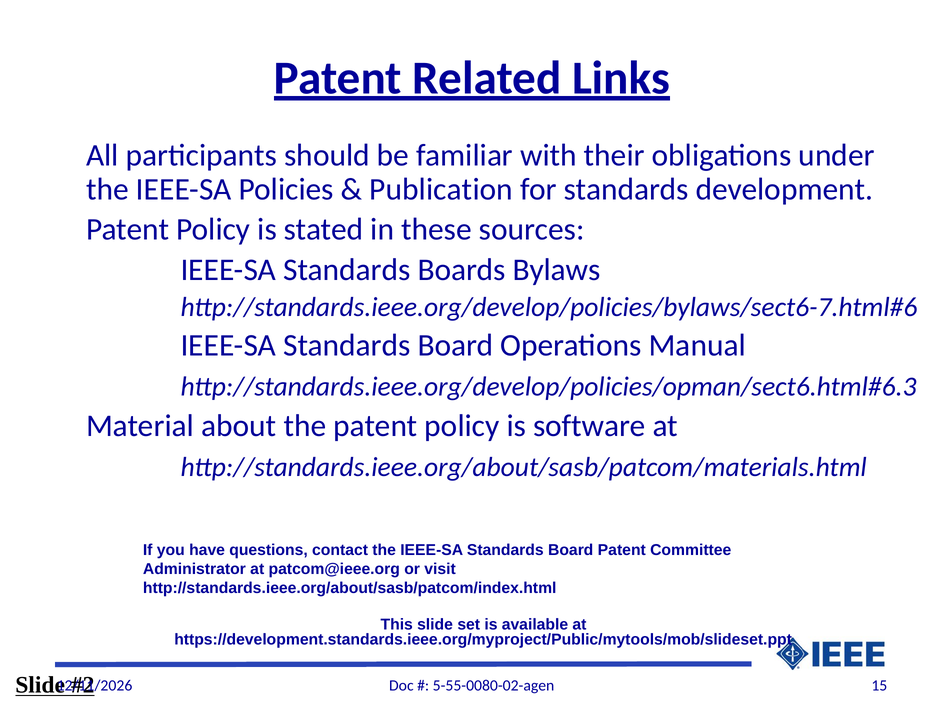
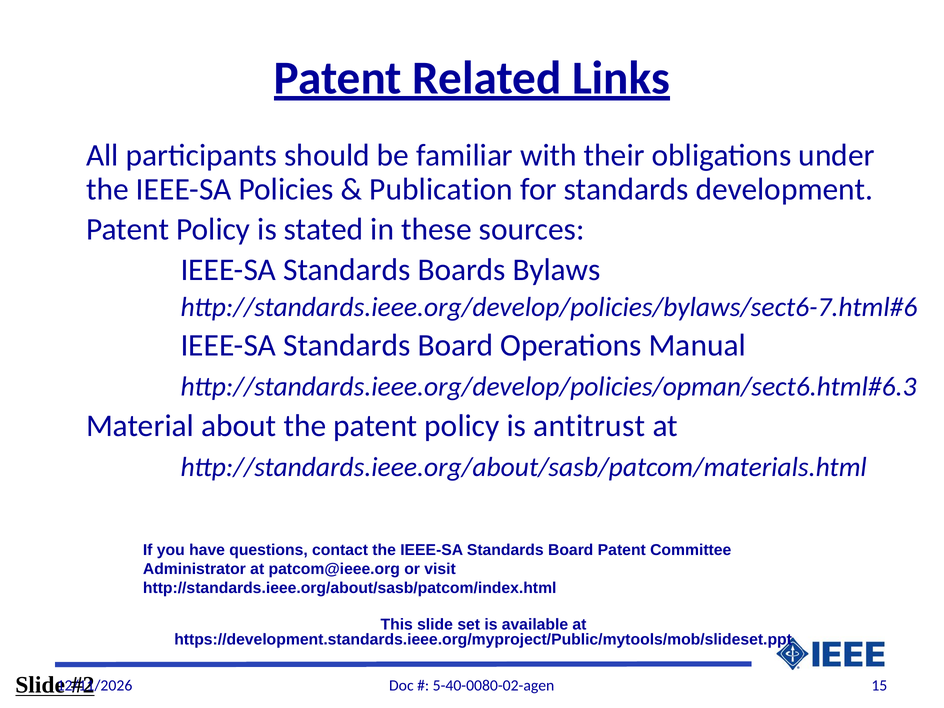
software: software -> antitrust (589, 426)
5-55-0080-02-agen: 5-55-0080-02-agen -> 5-40-0080-02-agen (494, 686)
